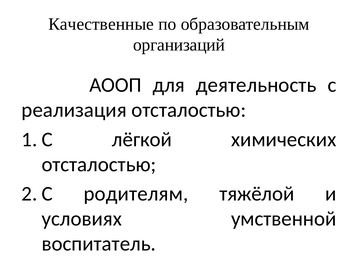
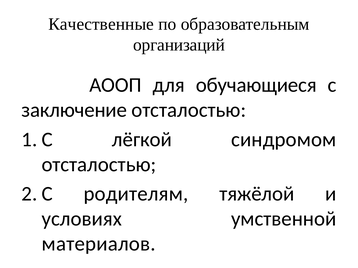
деятельность: деятельность -> обучающиеся (256, 85)
реализация: реализация -> заключение (74, 110)
химических: химических -> синдромом (284, 140)
воспитатель: воспитатель -> материалов (99, 244)
